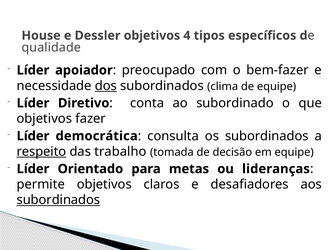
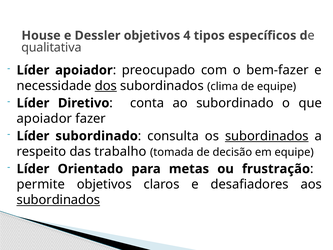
qualidade: qualidade -> qualitativa (51, 48)
objetivos: objetivos -> apoiador (44, 119)
Líder democrática: democrática -> subordinado (97, 136)
subordinados underline: none -> present (267, 136)
respeito underline: present -> none (41, 151)
lideranças: lideranças -> frustração (276, 169)
